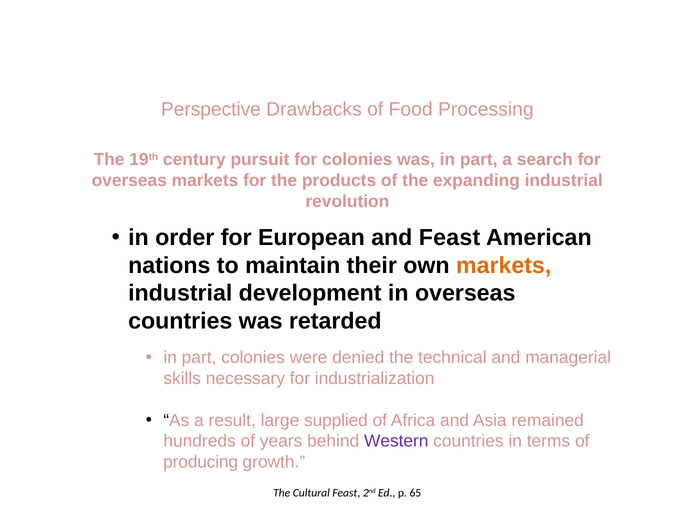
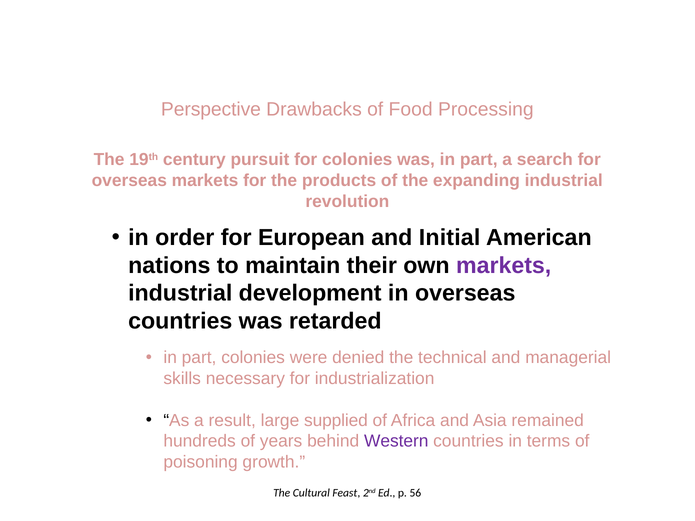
and Feast: Feast -> Initial (450, 238)
markets colour: orange -> purple (504, 266)
producing: producing -> poisoning (201, 462)
65: 65 -> 56 (415, 493)
